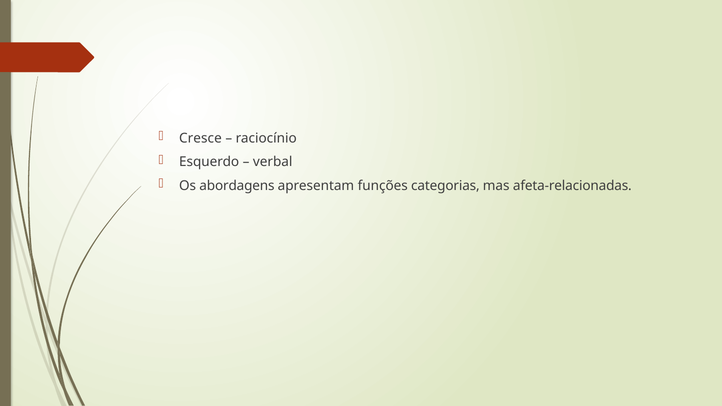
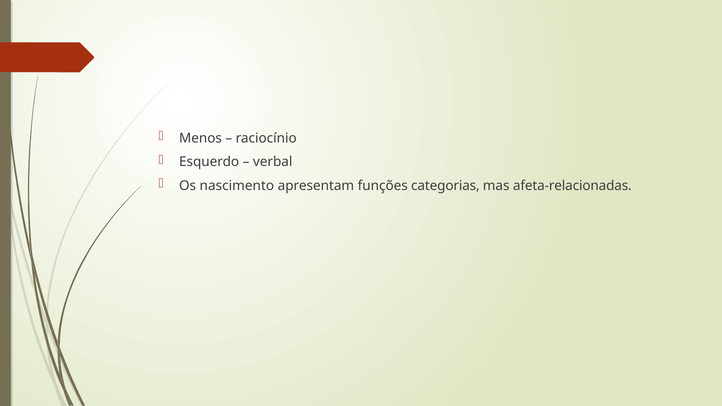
Cresce: Cresce -> Menos (200, 138)
abordagens: abordagens -> nascimento (237, 186)
